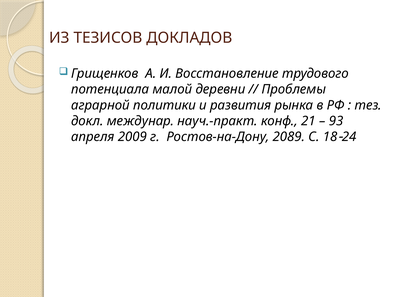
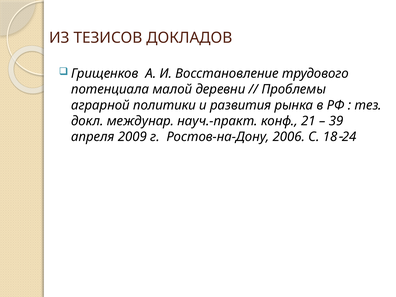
93: 93 -> 39 (336, 121)
2089: 2089 -> 2006 (289, 137)
